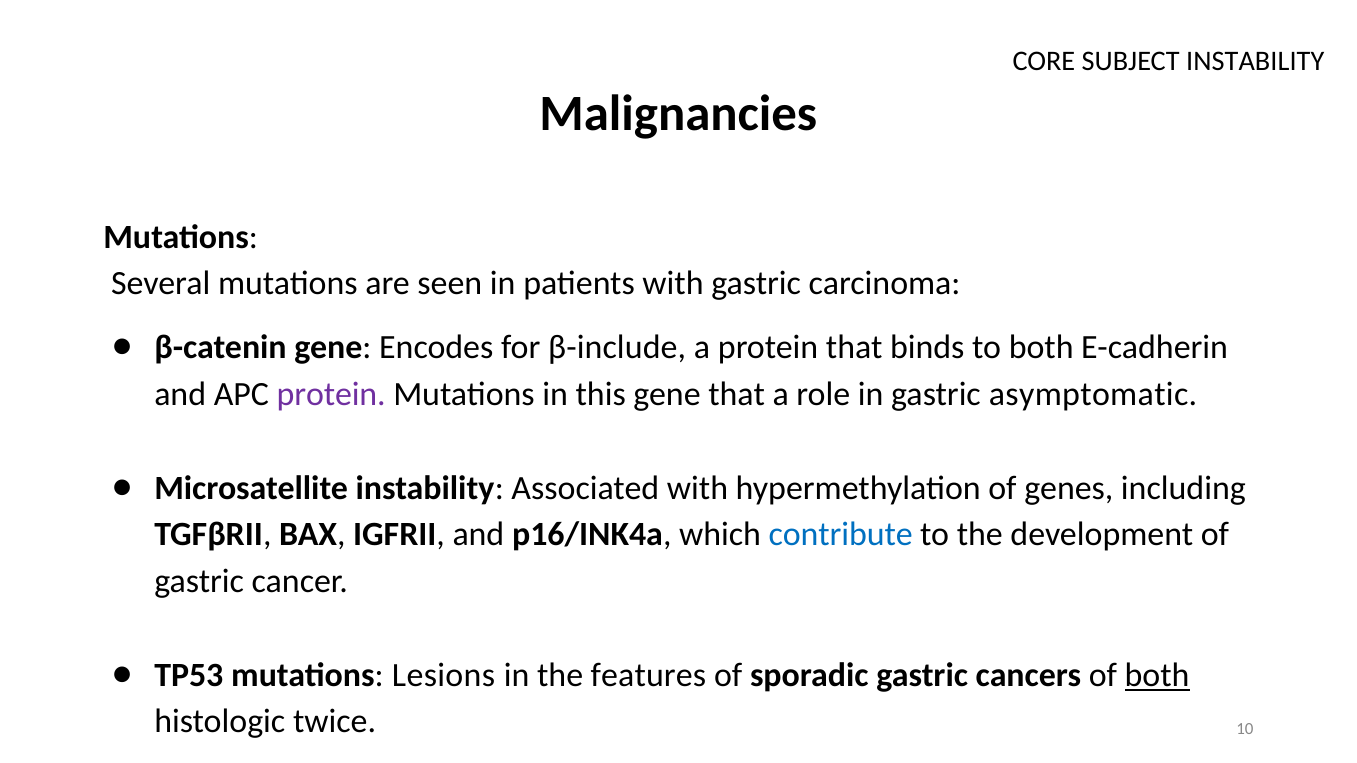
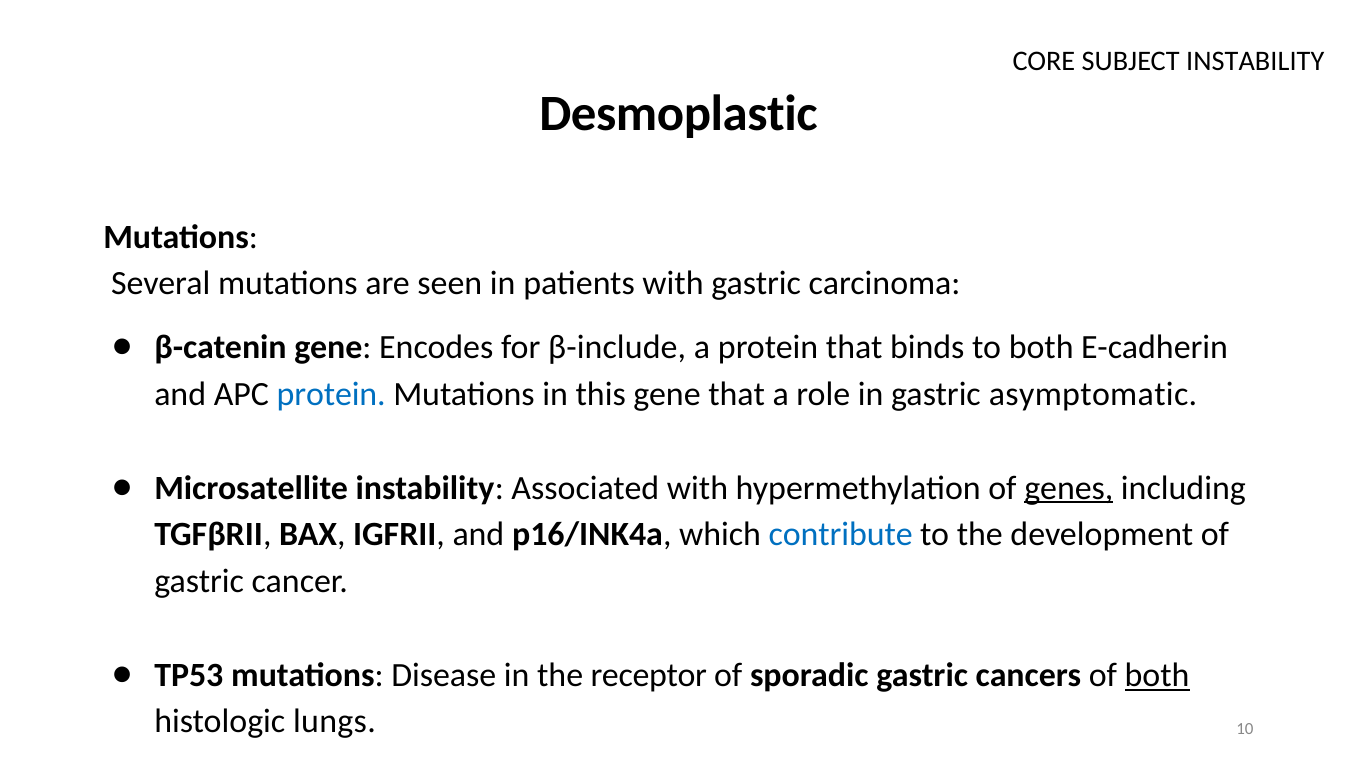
Malignancies: Malignancies -> Desmoplastic (679, 114)
protein colour: purple -> blue (331, 394)
genes underline: none -> present (1069, 488)
Lesions: Lesions -> Disease (444, 675)
features: features -> receptor (649, 675)
twice: twice -> lungs (334, 722)
